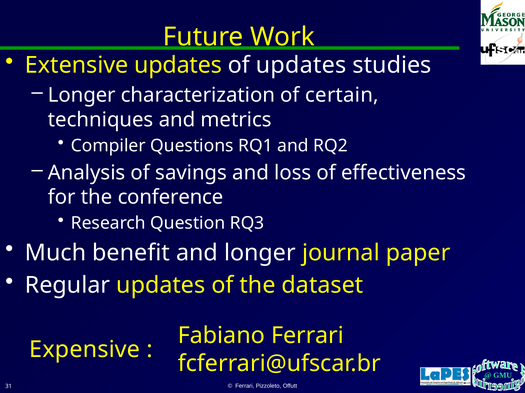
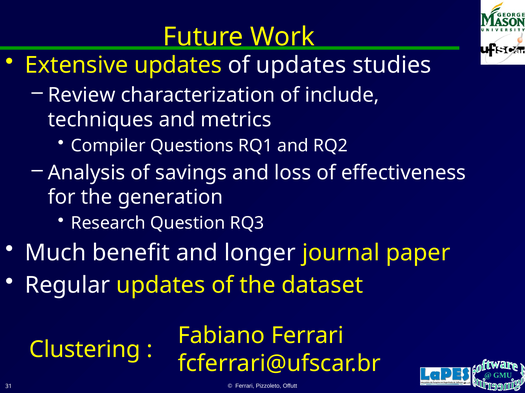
Longer: Longer -> Review (82, 95)
certain: certain -> include (342, 95)
conference: conference -> generation (170, 198)
Expensive: Expensive -> Clustering (85, 350)
